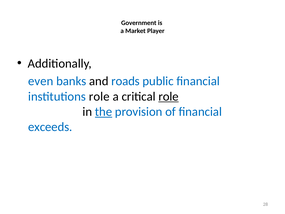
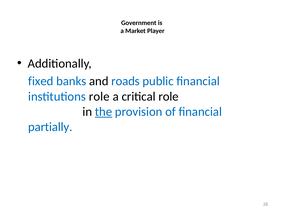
even: even -> fixed (41, 81)
role underline: present -> none (169, 96)
exceeds: exceeds -> partially (50, 127)
